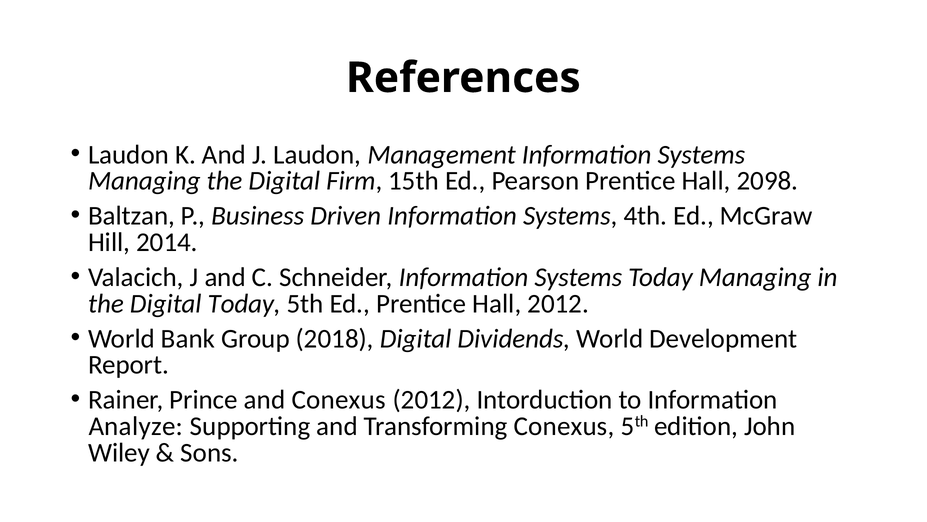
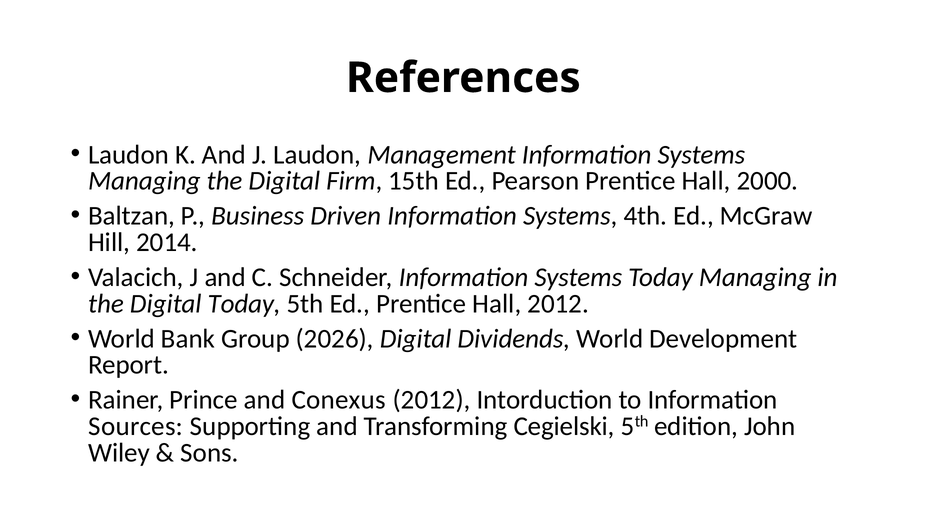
2098: 2098 -> 2000 (767, 181)
2018: 2018 -> 2026 (335, 338)
Analyze: Analyze -> Sources (136, 426)
Transforming Conexus: Conexus -> Cegielski (564, 426)
